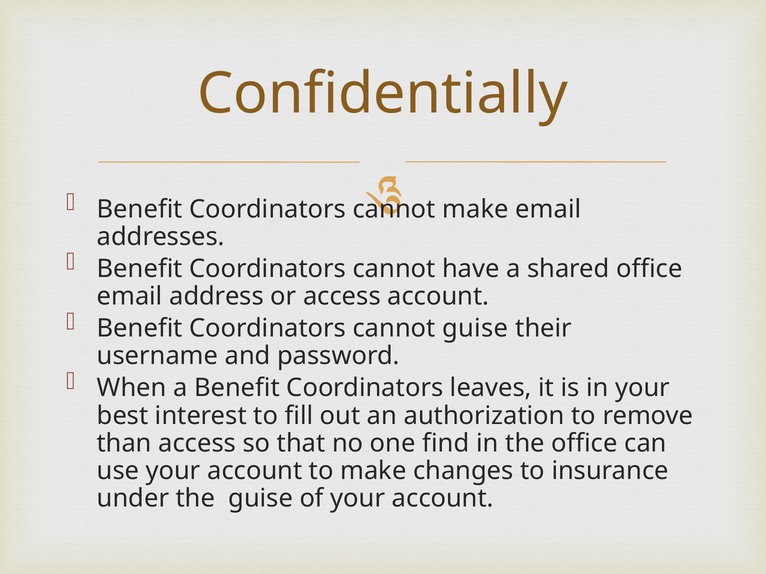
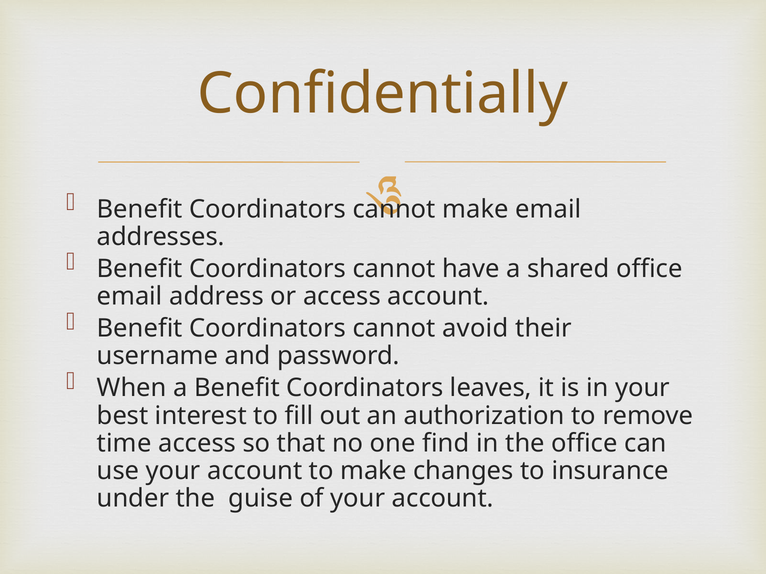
cannot guise: guise -> avoid (475, 329)
than: than -> time (124, 444)
